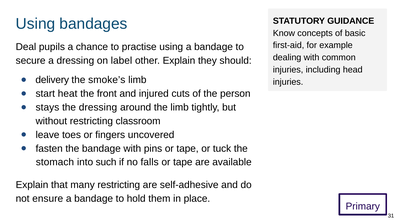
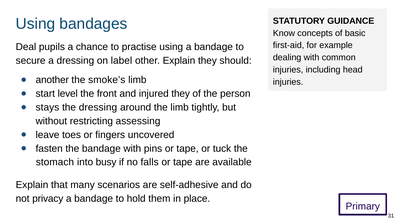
delivery: delivery -> another (52, 80)
heat: heat -> level (68, 93)
injured cuts: cuts -> they (181, 93)
classroom: classroom -> assessing (138, 121)
such: such -> busy (106, 162)
many restricting: restricting -> scenarios (119, 185)
ensure: ensure -> privacy (48, 198)
